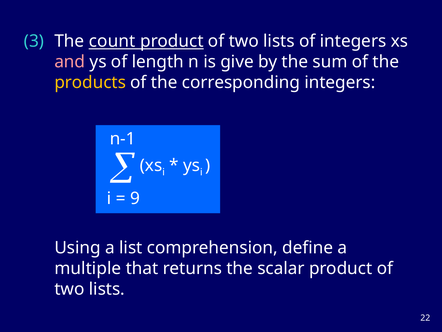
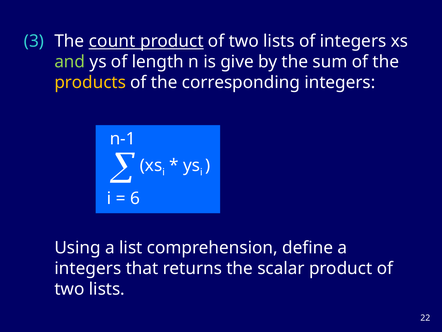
and colour: pink -> light green (70, 62)
9: 9 -> 6 (135, 198)
multiple: multiple -> integers (88, 268)
